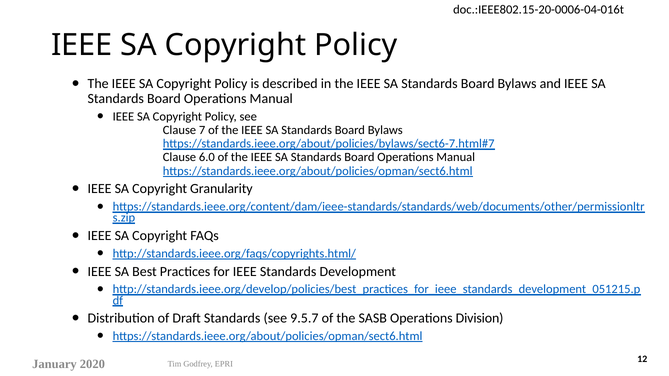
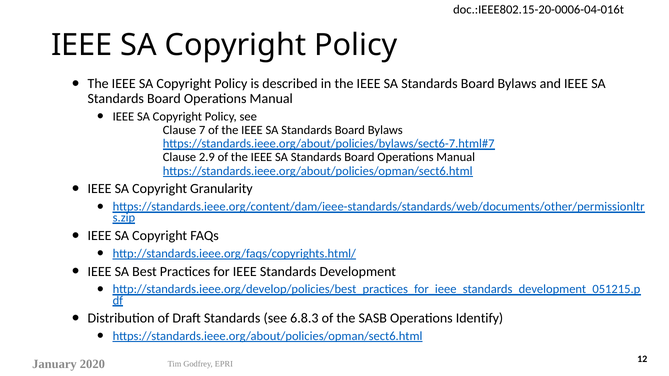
6.0: 6.0 -> 2.9 (207, 157)
9.5.7: 9.5.7 -> 6.8.3 (304, 318)
Division: Division -> Identify (480, 318)
